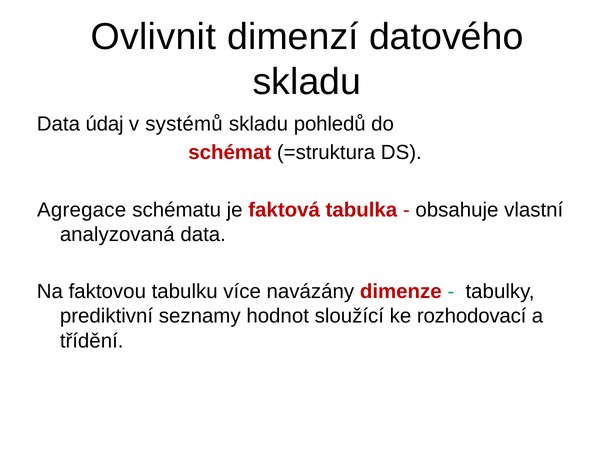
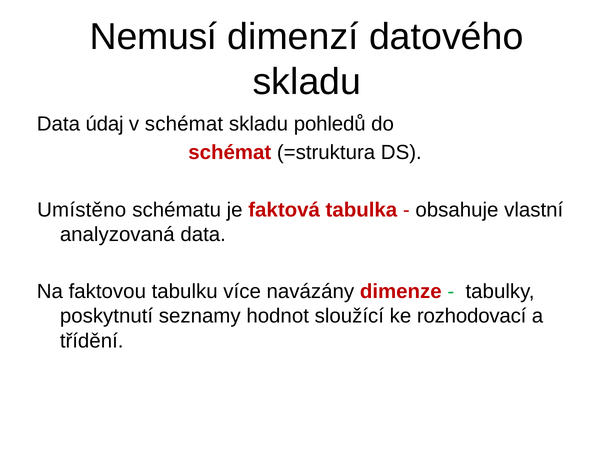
Ovlivnit: Ovlivnit -> Nemusí (154, 37)
v systémů: systémů -> schémat (184, 124)
Agregace: Agregace -> Umístěno (82, 210)
prediktivní: prediktivní -> poskytnutí (107, 317)
